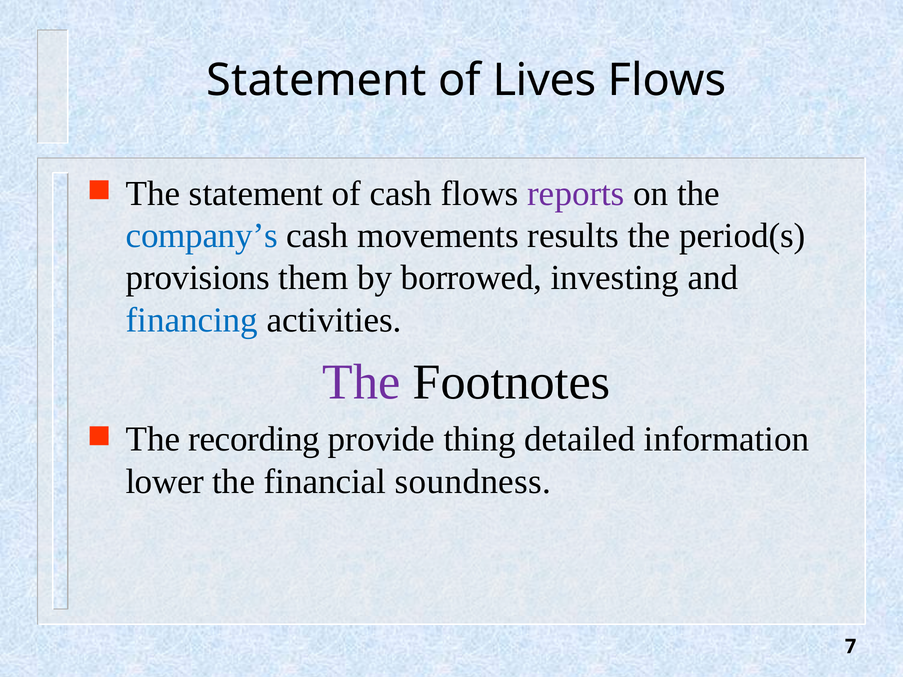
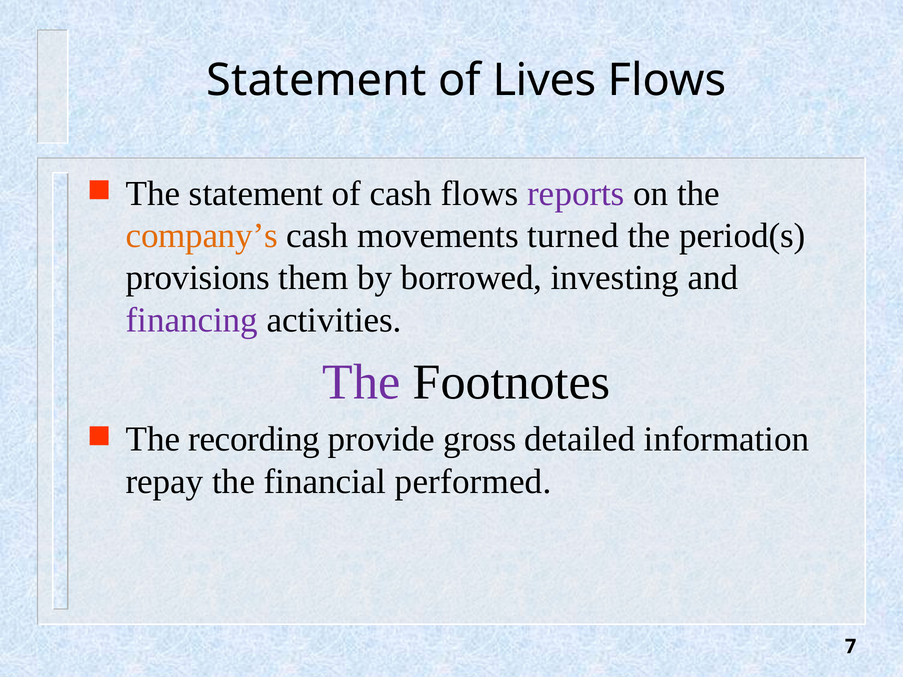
company’s colour: blue -> orange (202, 236)
results: results -> turned (573, 236)
financing colour: blue -> purple (192, 320)
thing: thing -> gross (480, 440)
lower: lower -> repay (165, 482)
soundness: soundness -> performed (473, 482)
